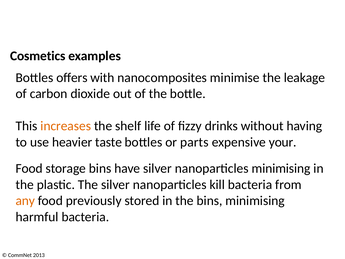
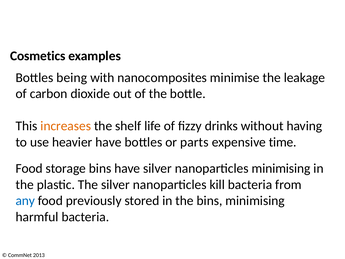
offers: offers -> being (72, 78)
heavier taste: taste -> have (109, 142)
your: your -> time (283, 142)
any colour: orange -> blue (25, 201)
